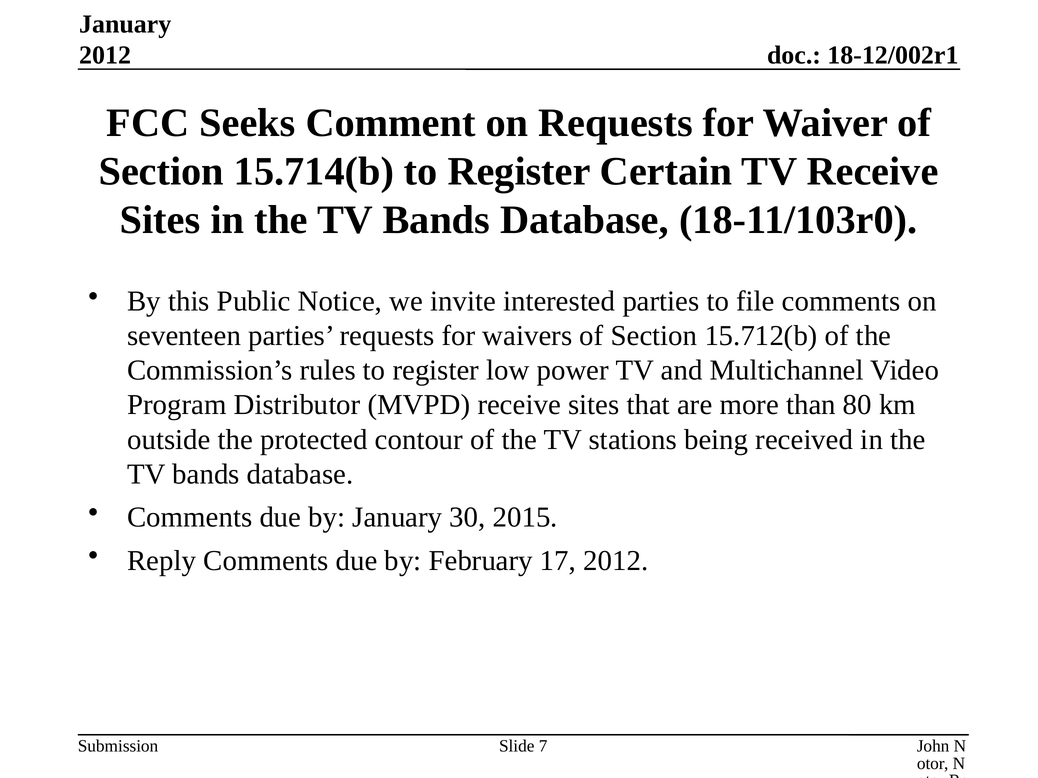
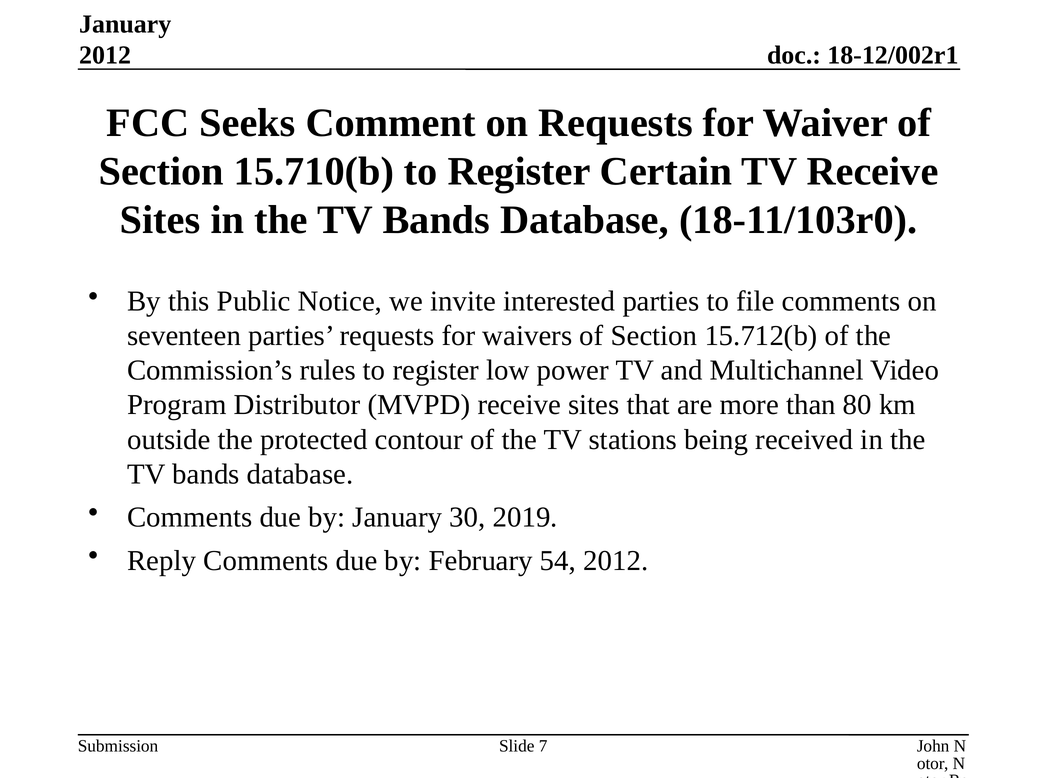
15.714(b: 15.714(b -> 15.710(b (314, 171)
2015: 2015 -> 2019 (525, 518)
17: 17 -> 54 (558, 561)
